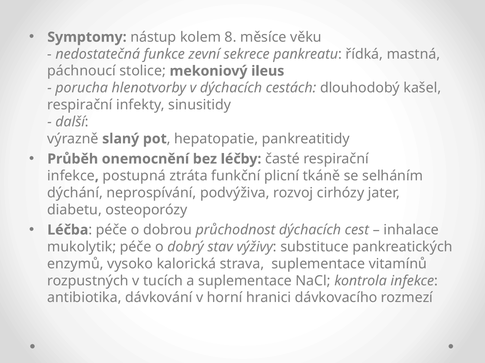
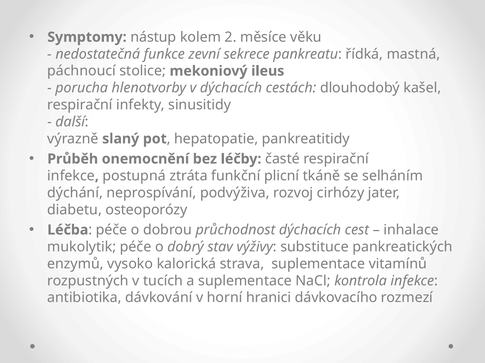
8: 8 -> 2 (231, 37)
